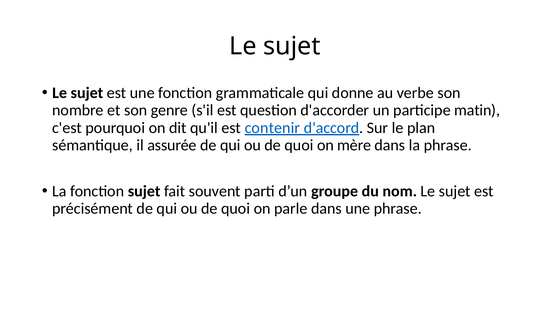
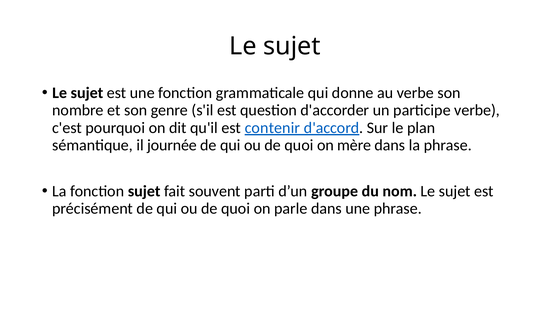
participe matin: matin -> verbe (477, 110)
assurée: assurée -> journée (172, 145)
